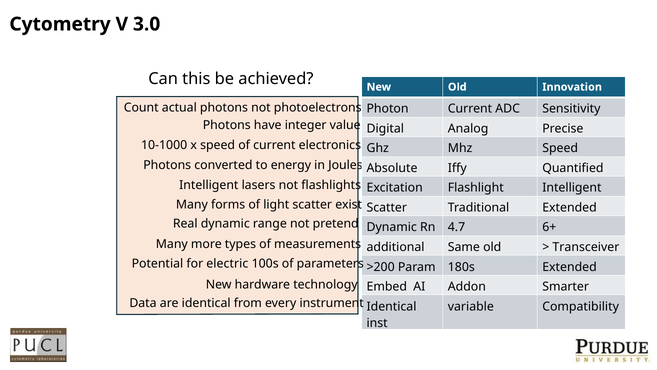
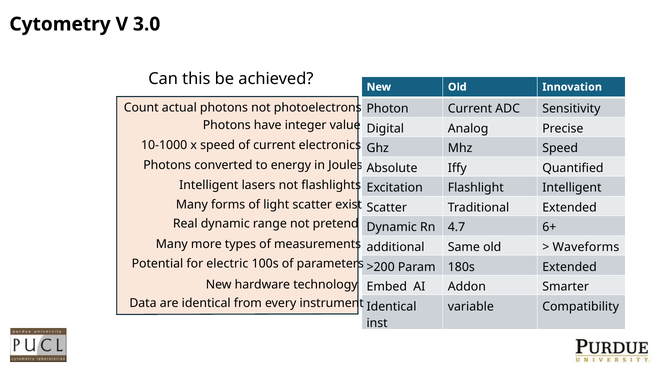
Transceiver: Transceiver -> Waveforms (586, 247)
